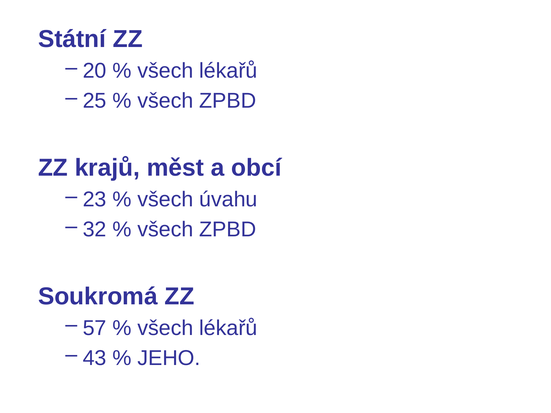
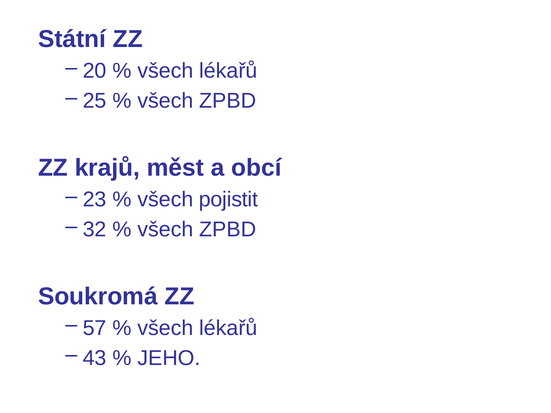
úvahu: úvahu -> pojistit (228, 200)
